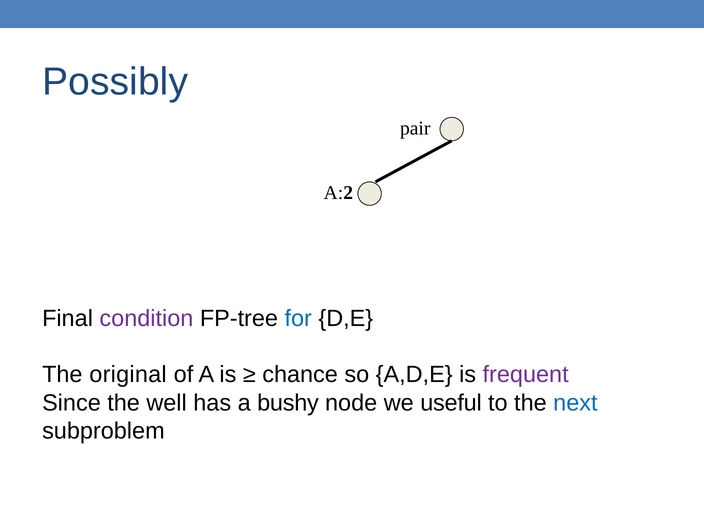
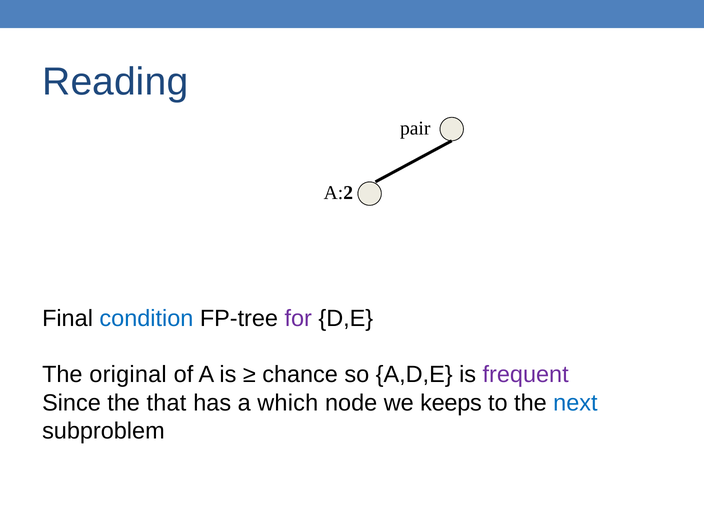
Possibly: Possibly -> Reading (115, 82)
condition colour: purple -> blue (146, 318)
for colour: blue -> purple (298, 318)
well: well -> that (166, 403)
bushy: bushy -> which (288, 403)
useful: useful -> keeps (451, 403)
